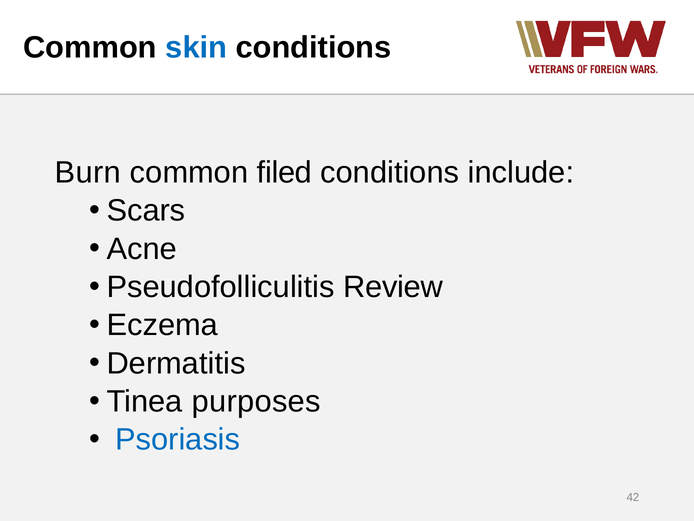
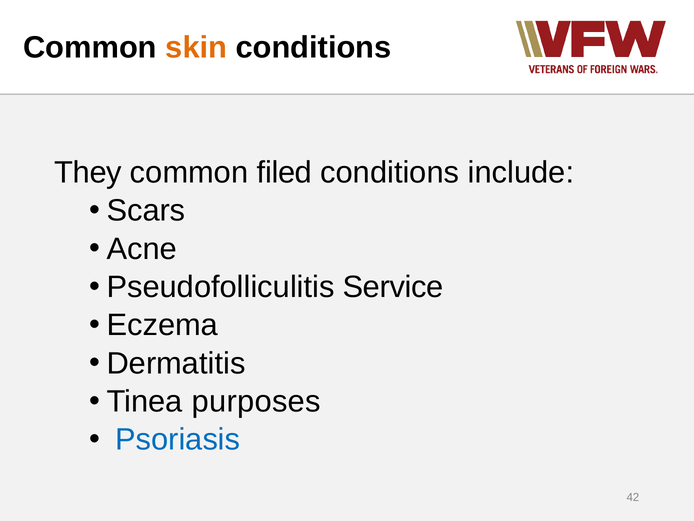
skin colour: blue -> orange (196, 47)
Burn: Burn -> They (88, 172)
Review: Review -> Service (393, 287)
